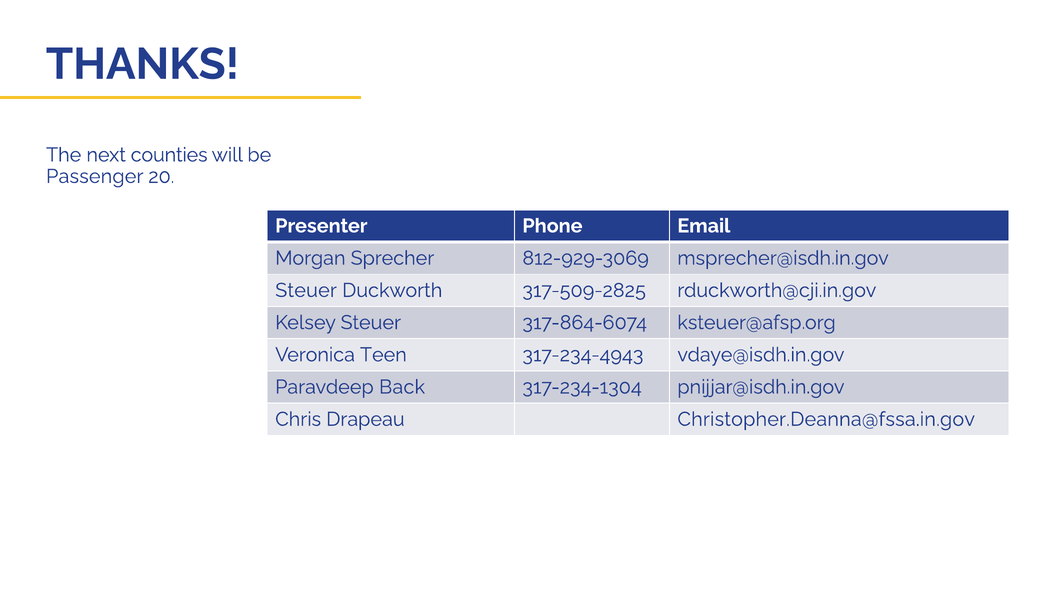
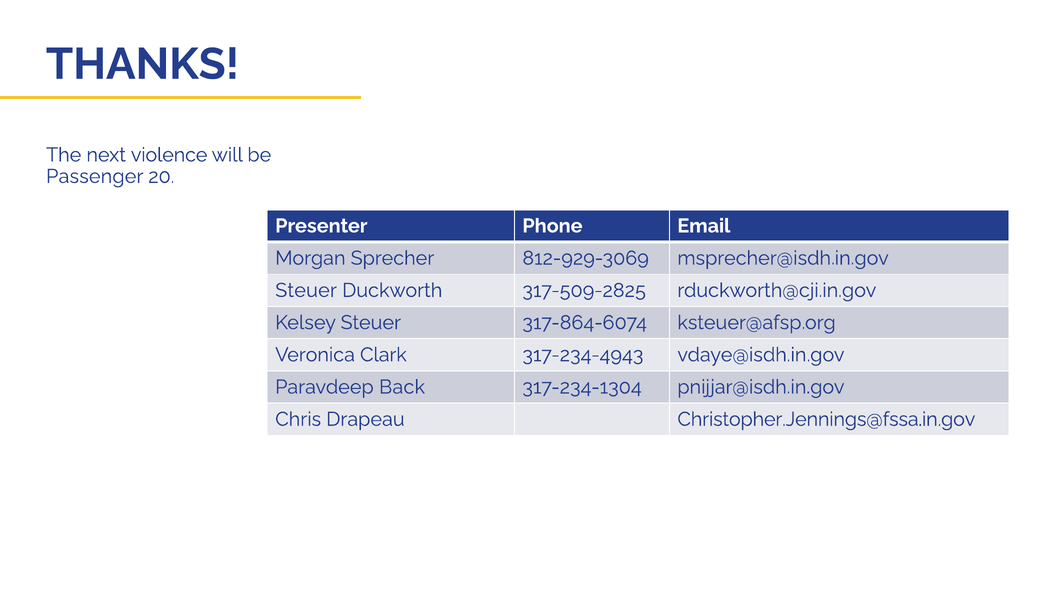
counties: counties -> violence (169, 155)
Teen: Teen -> Clark (383, 355)
Christopher.Deanna@fssa.in.gov: Christopher.Deanna@fssa.in.gov -> Christopher.Jennings@fssa.in.gov (826, 419)
